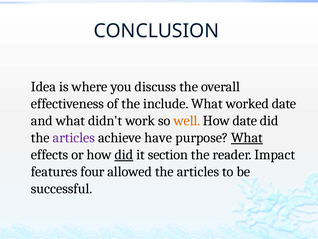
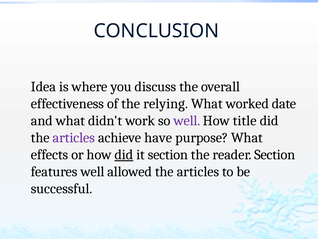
include: include -> relying (166, 103)
well colour: orange -> purple (187, 120)
How date: date -> title (245, 120)
What underline: present -> none (247, 137)
reader Impact: Impact -> Section (275, 154)
features four: four -> well (93, 171)
